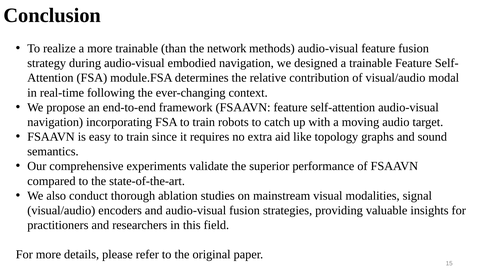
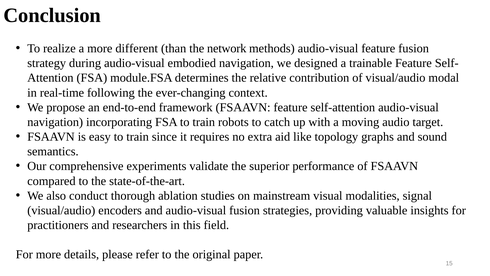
more trainable: trainable -> different (137, 48)
